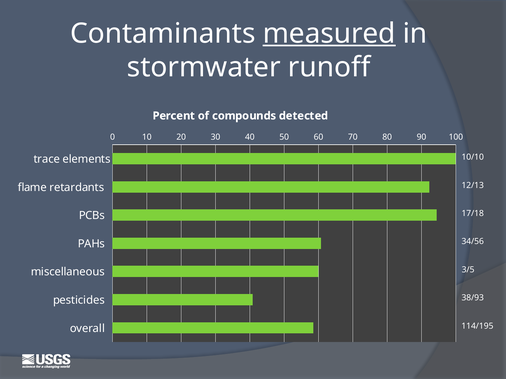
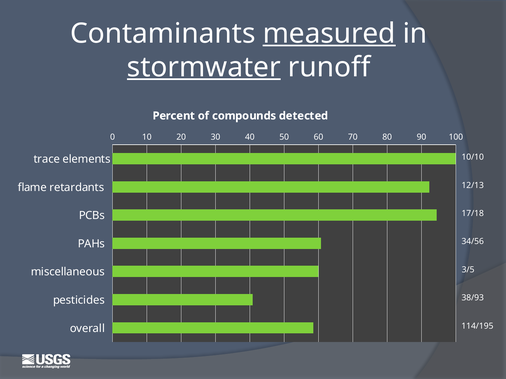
stormwater underline: none -> present (204, 67)
